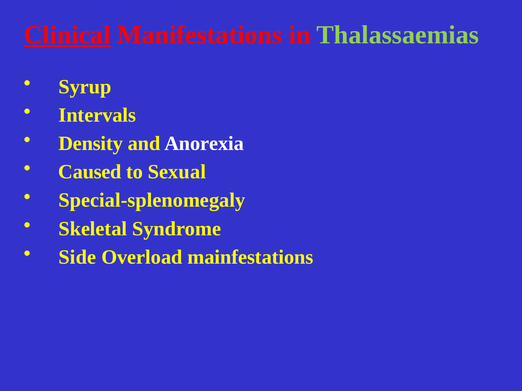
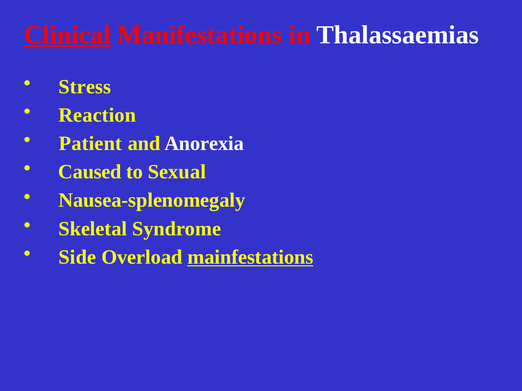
Thalassaemias colour: light green -> white (398, 35)
Syrup: Syrup -> Stress (85, 87)
Intervals: Intervals -> Reaction (97, 115)
Density: Density -> Patient (90, 144)
Special-splenomegaly: Special-splenomegaly -> Nausea-splenomegaly (152, 201)
mainfestations underline: none -> present (250, 257)
